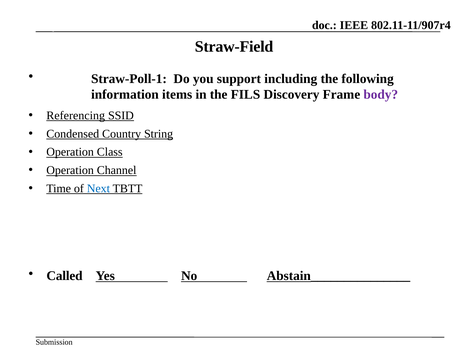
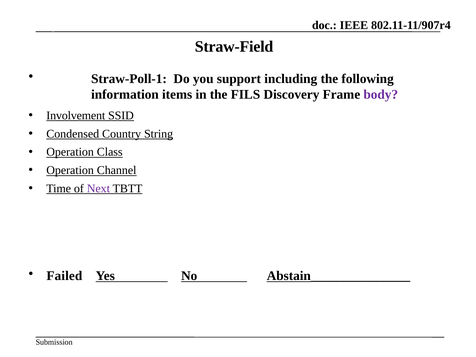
Referencing: Referencing -> Involvement (76, 116)
Next colour: blue -> purple (98, 189)
Called: Called -> Failed (64, 276)
